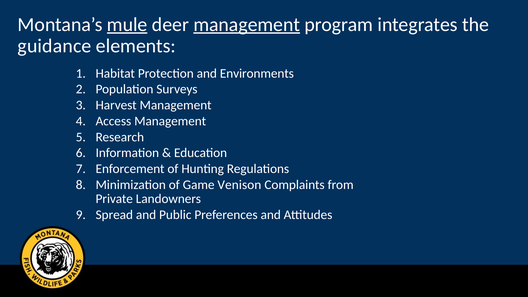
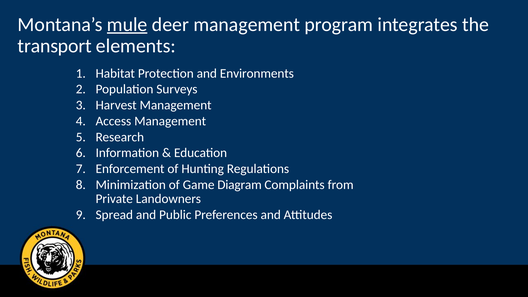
management underline: present -> none (247, 25)
guidance: guidance -> transport (55, 46)
Venison: Venison -> Diagram (240, 185)
